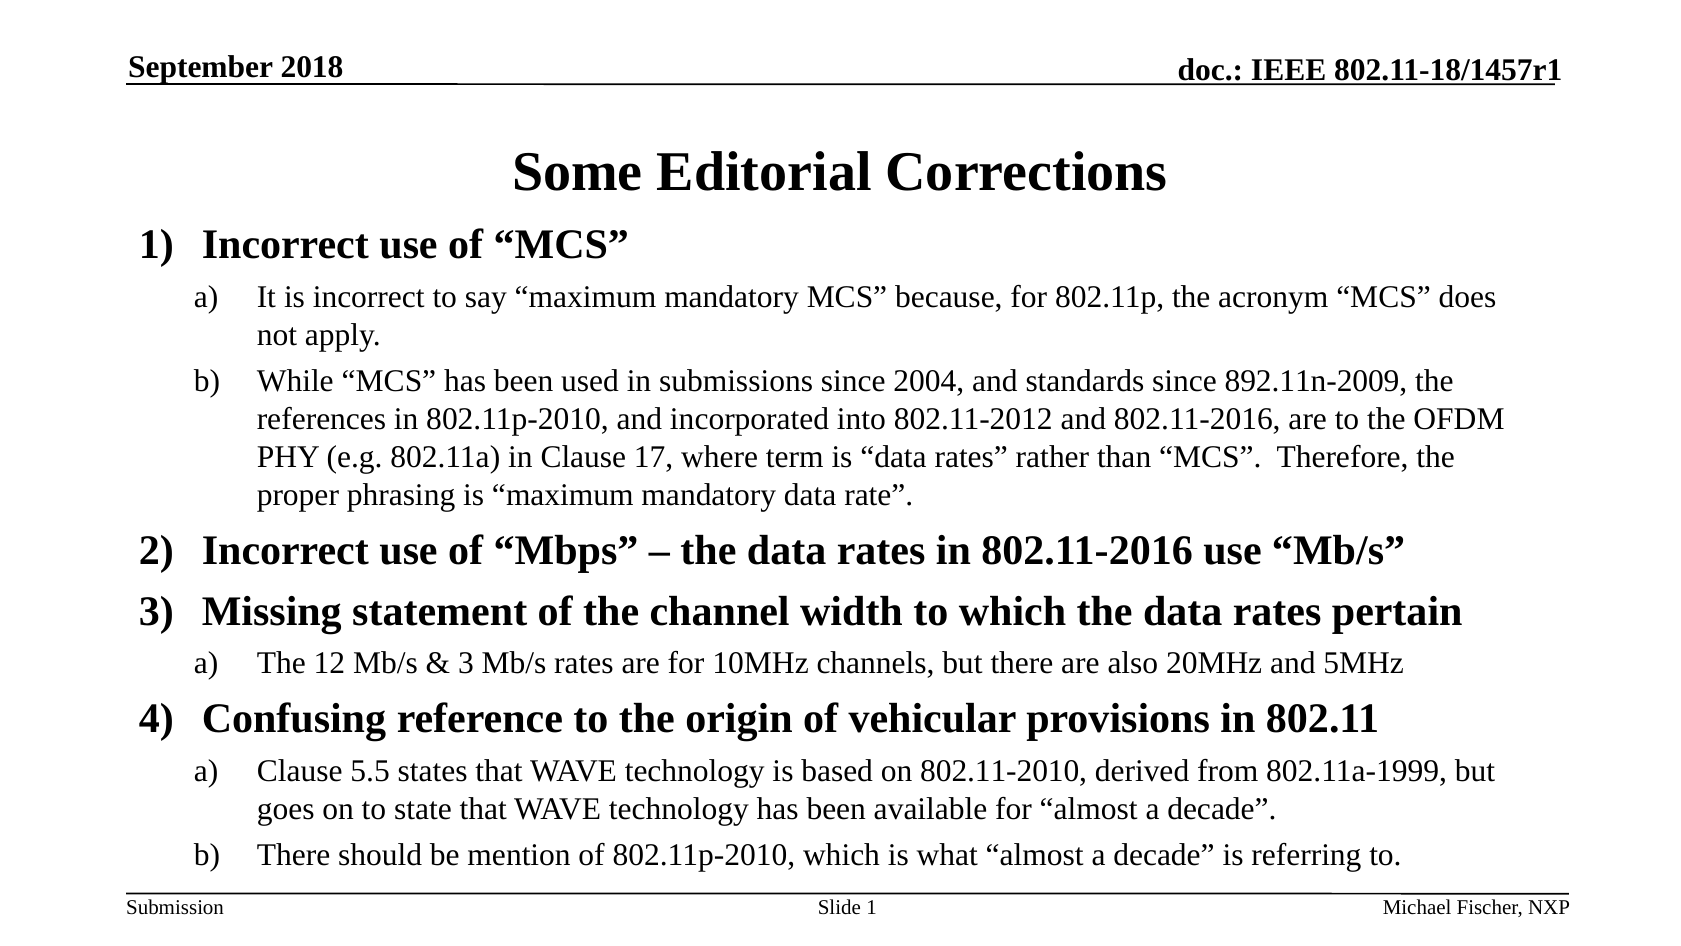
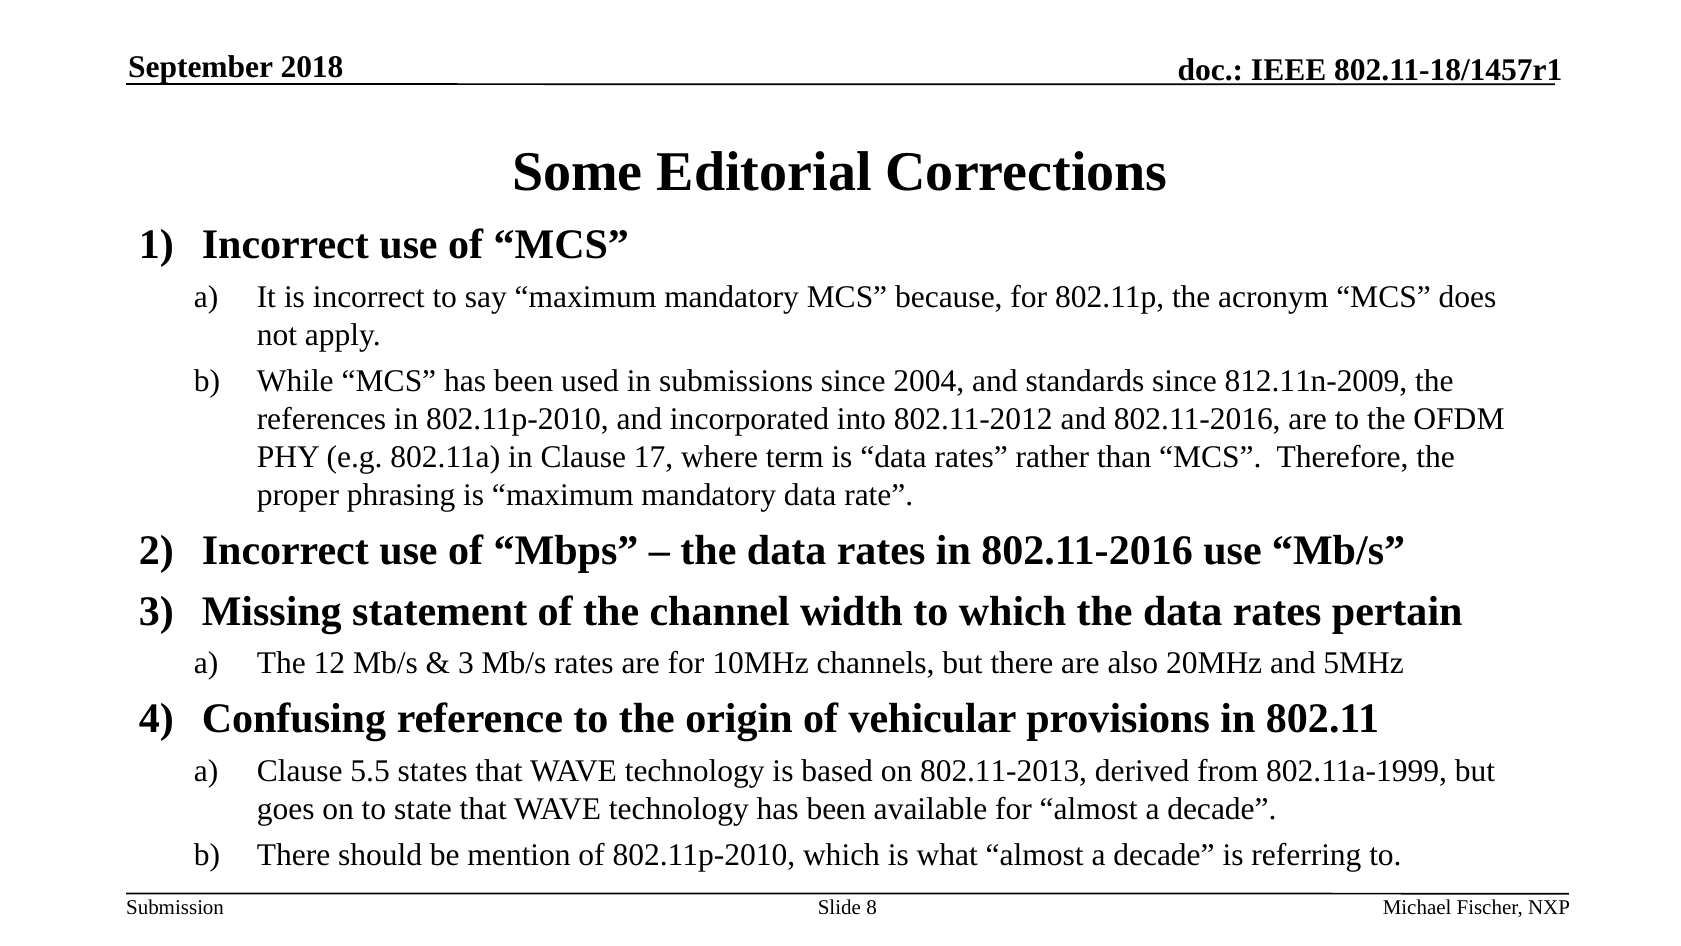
892.11n-2009: 892.11n-2009 -> 812.11n-2009 (1316, 381)
802.11-2010: 802.11-2010 -> 802.11-2013 (1004, 771)
Slide 1: 1 -> 8 (872, 907)
